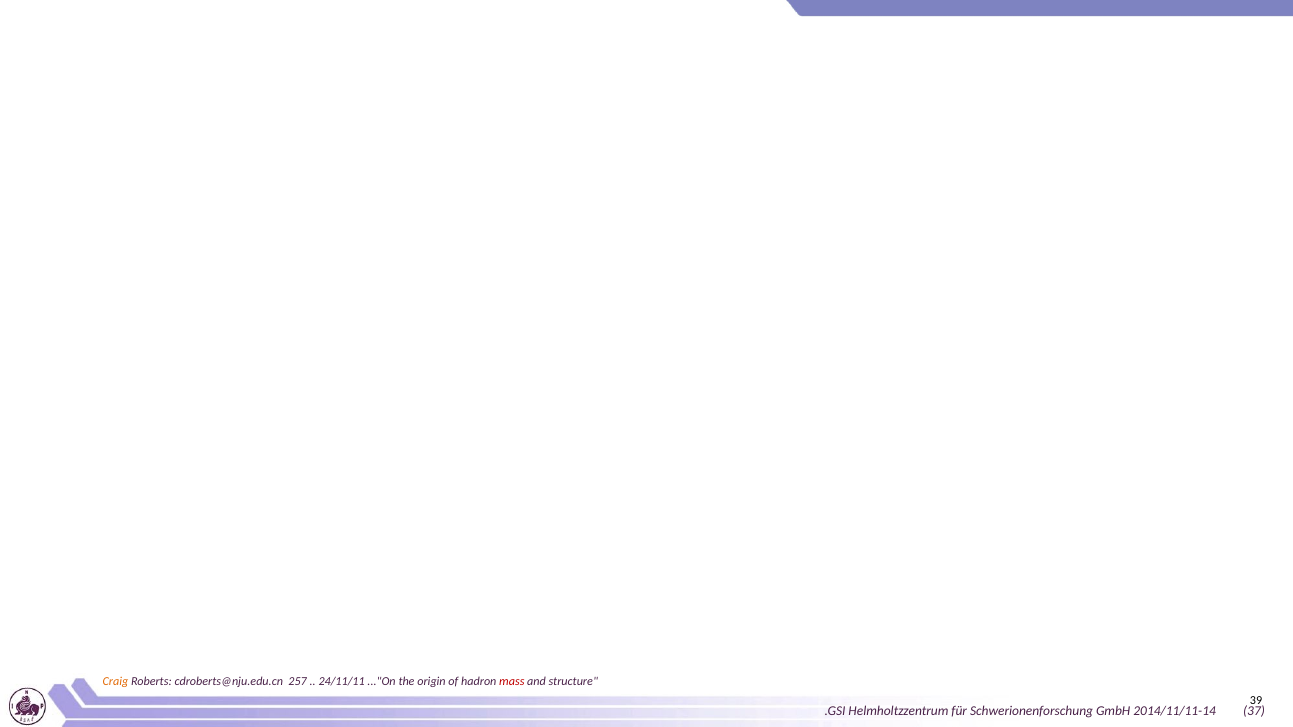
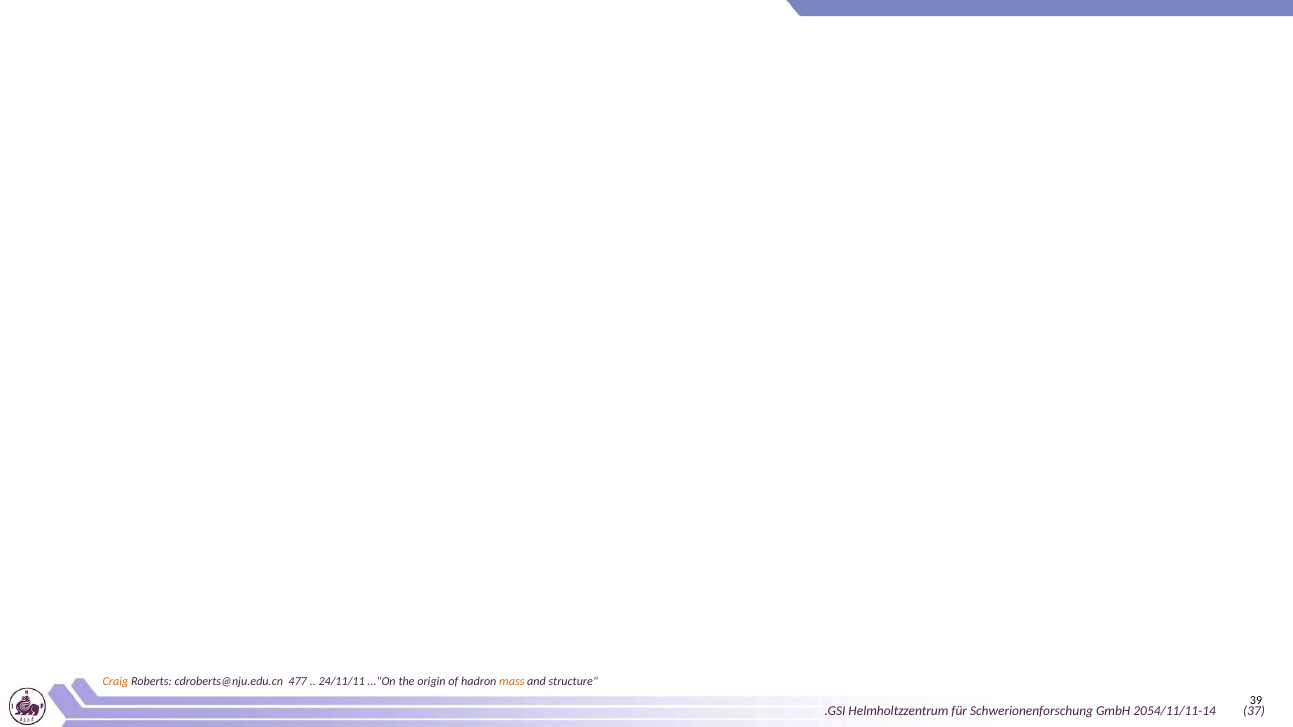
257: 257 -> 477 (298, 682)
mass colour: red -> orange (512, 682)
2014/11/11-14: 2014/11/11-14 -> 2054/11/11-14 (1175, 711)
